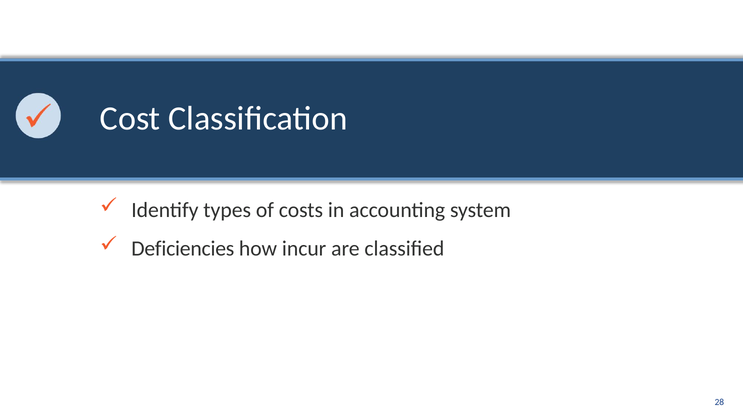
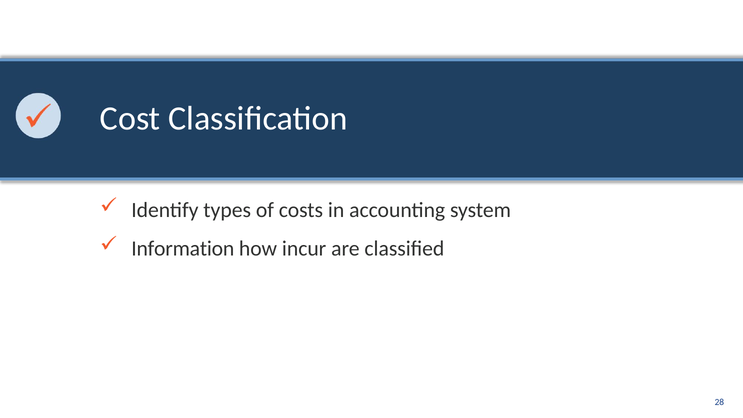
Deficiencies: Deficiencies -> Information (183, 249)
